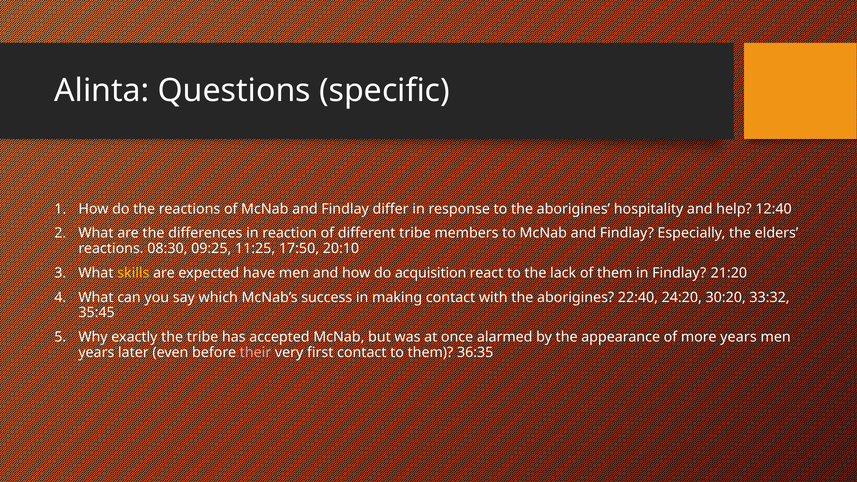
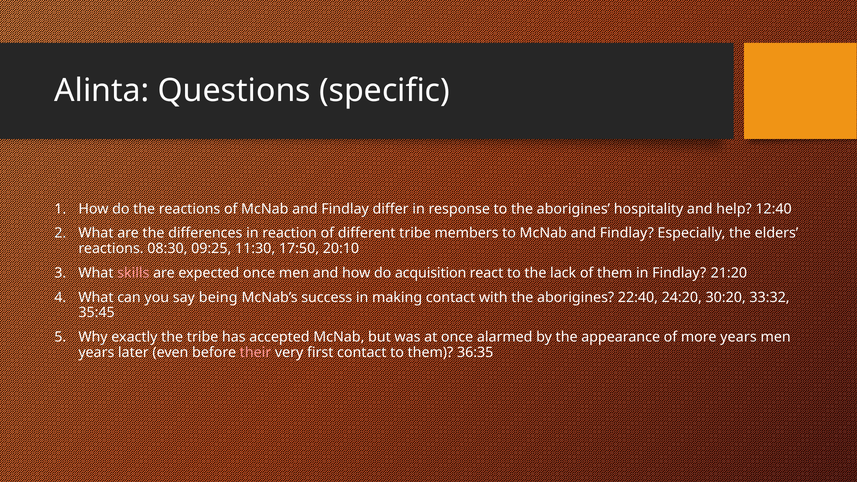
11:25: 11:25 -> 11:30 (255, 249)
skills colour: yellow -> pink (133, 273)
expected have: have -> once (259, 273)
which: which -> being (218, 297)
